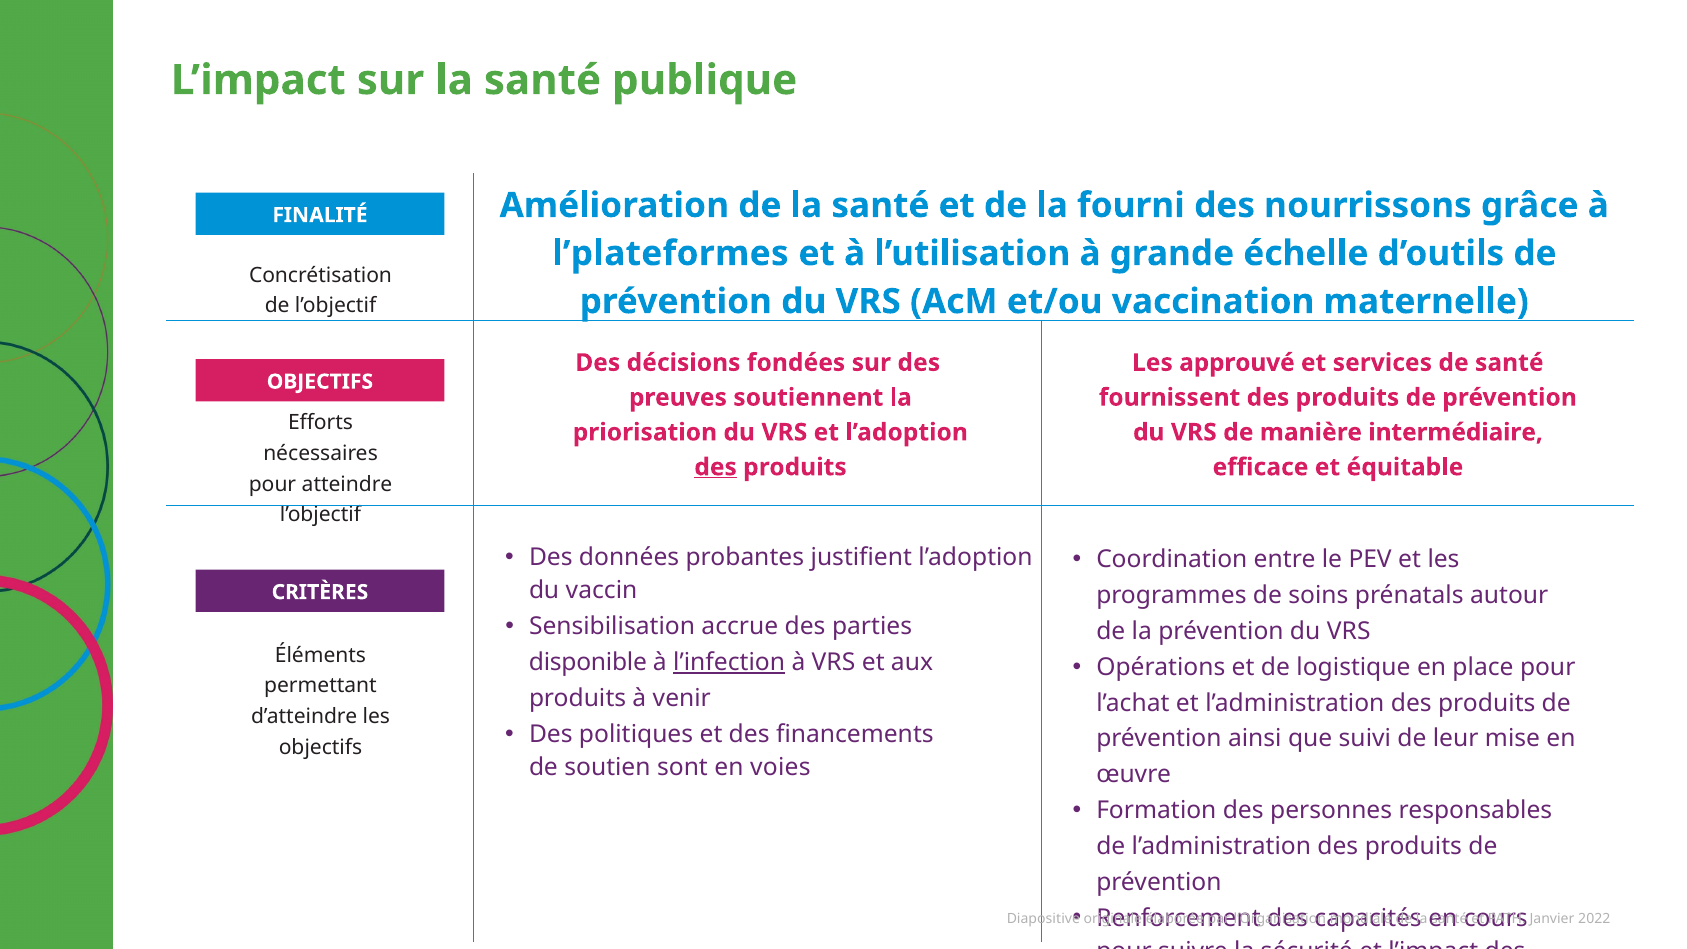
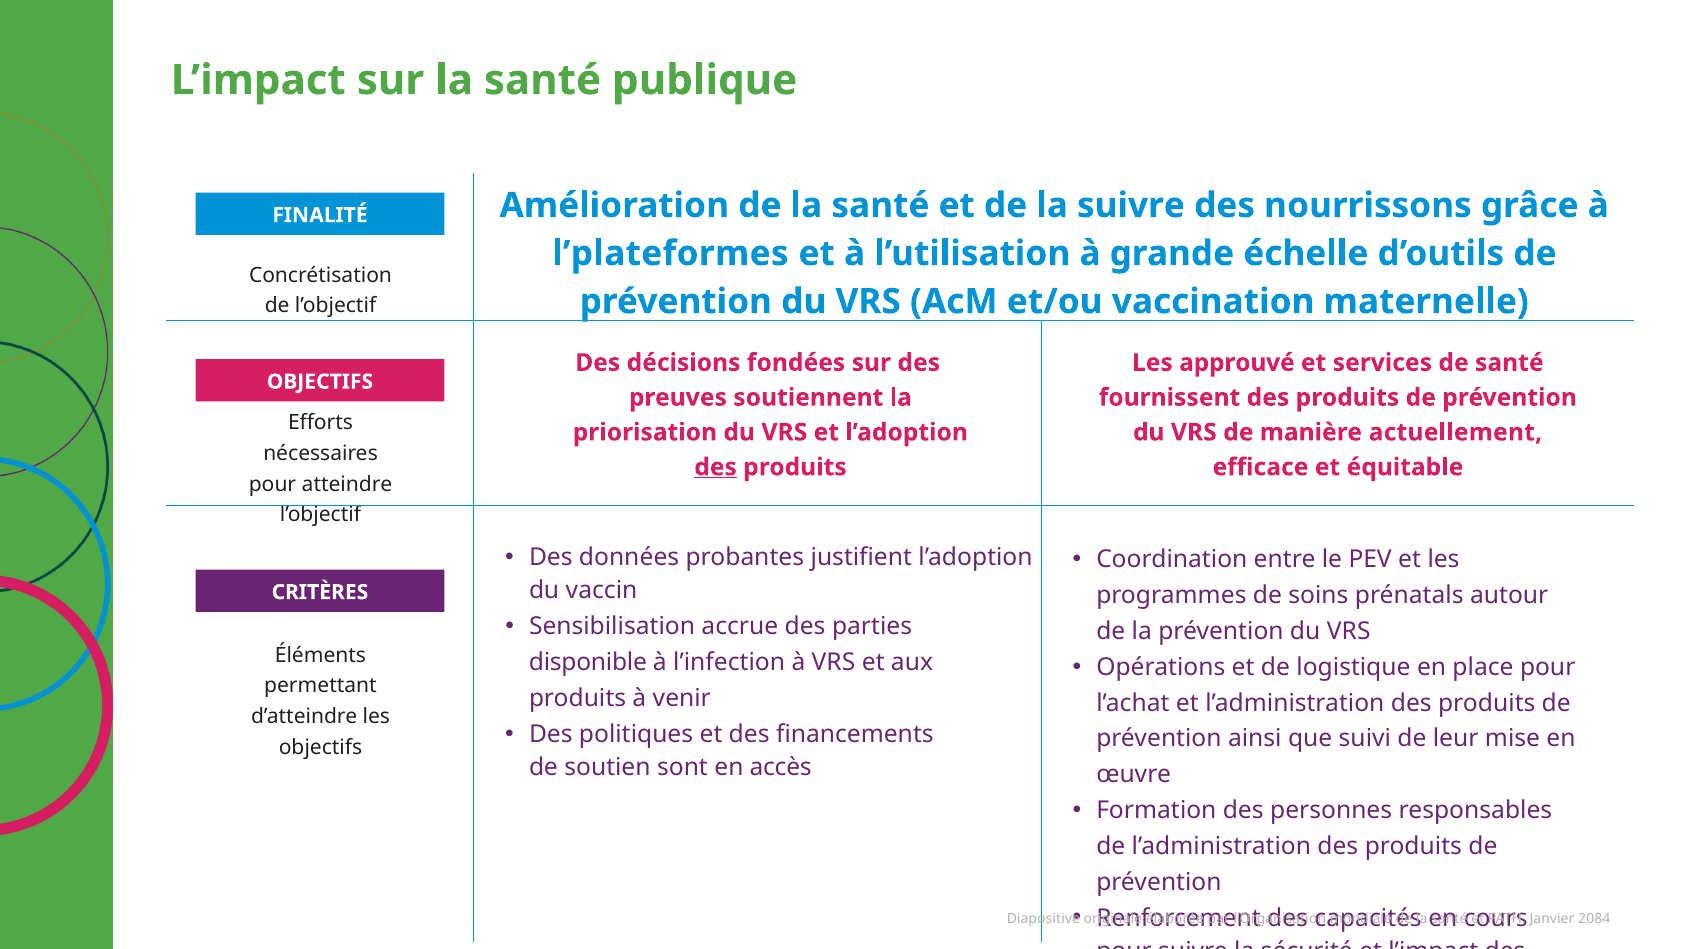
la fourni: fourni -> suivre (1131, 205)
intermédiaire: intermédiaire -> actuellement (1455, 432)
l’infection underline: present -> none (729, 662)
voies: voies -> accès (781, 767)
2022: 2022 -> 2084 (1594, 919)
